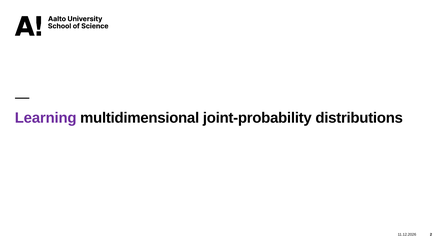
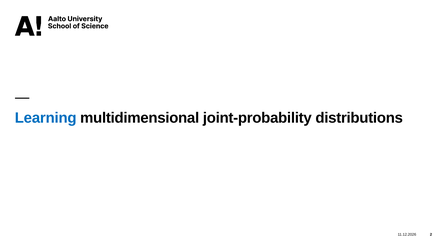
Learning colour: purple -> blue (46, 118)
